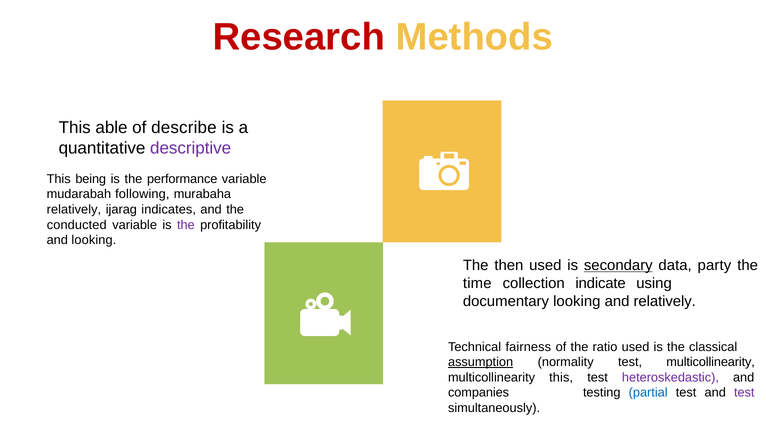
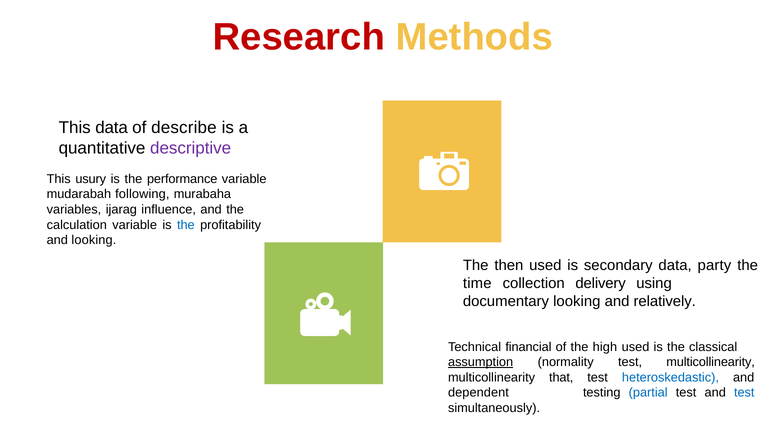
This able: able -> data (112, 128)
being: being -> usury (91, 179)
relatively: relatively -> variables (74, 209)
indicates: indicates -> influence (169, 209)
conducted: conducted -> calculation (77, 225)
the colour: purple -> blue (186, 225)
secondary underline: present -> none (618, 265)
indicate: indicate -> delivery (601, 283)
fairness: fairness -> financial (528, 347)
ratio: ratio -> high (605, 347)
multicollinearity this: this -> that (561, 377)
heteroskedastic colour: purple -> blue (670, 377)
companies: companies -> dependent (478, 393)
test colour: purple -> blue (744, 393)
